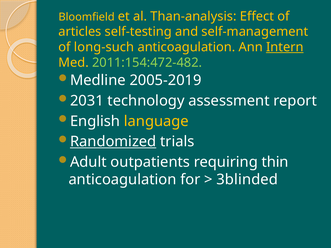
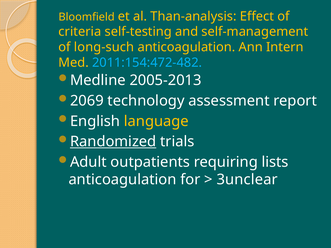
articles: articles -> criteria (80, 32)
Intern underline: present -> none (285, 47)
2011:154:472-482 colour: light green -> light blue (147, 63)
2005-2019: 2005-2019 -> 2005-2013 (166, 80)
2031: 2031 -> 2069 (87, 101)
thin: thin -> lists (275, 162)
3blinded: 3blinded -> 3unclear (247, 180)
